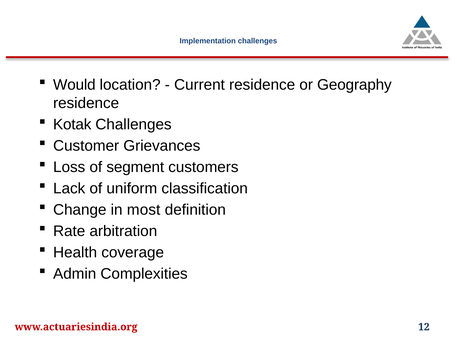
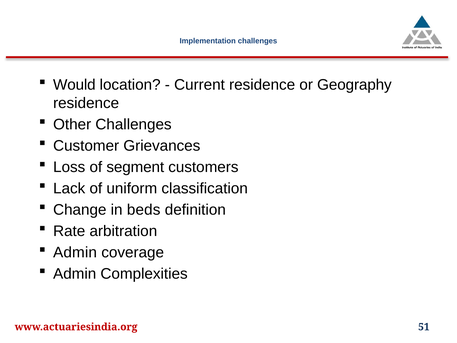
Kotak: Kotak -> Other (72, 124)
most: most -> beds (144, 210)
Health: Health -> Admin (75, 252)
12: 12 -> 51 (424, 327)
